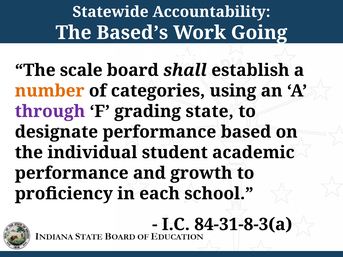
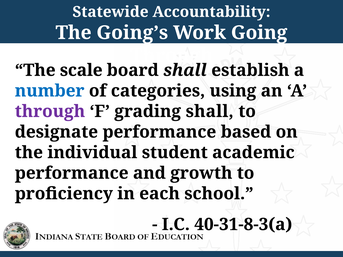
Based’s: Based’s -> Going’s (132, 33)
number colour: orange -> blue (50, 91)
grading state: state -> shall (210, 111)
84-31-8-3(a: 84-31-8-3(a -> 40-31-8-3(a (243, 225)
